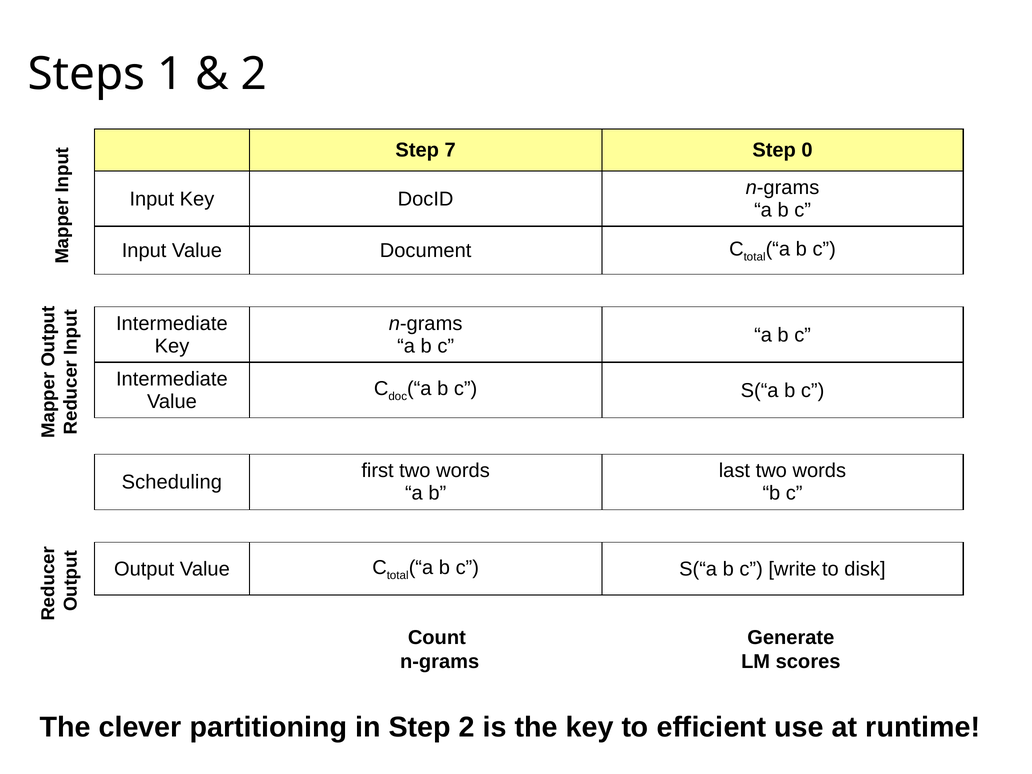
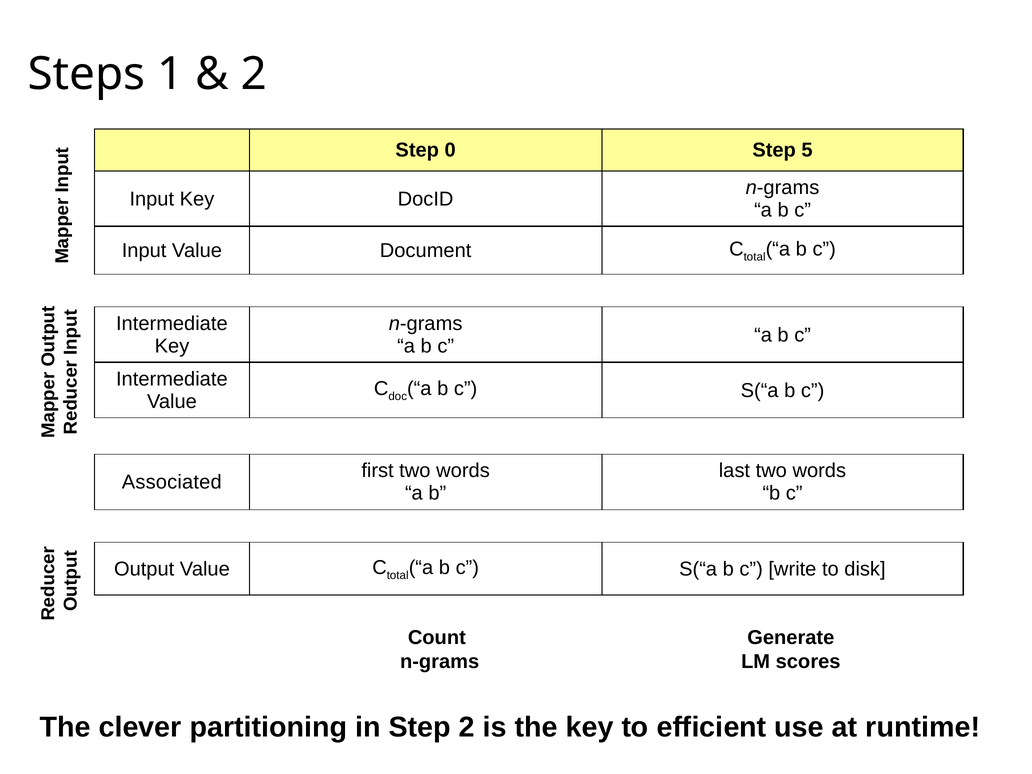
7: 7 -> 0 (450, 150)
0: 0 -> 5 (807, 150)
Scheduling: Scheduling -> Associated (172, 482)
